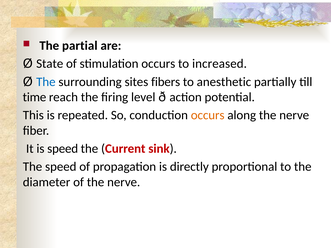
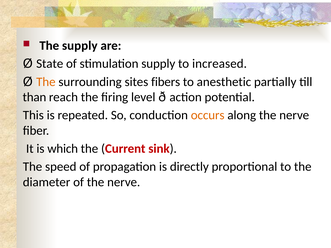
The partial: partial -> supply (80, 46)
stimulation occurs: occurs -> supply (158, 64)
The colour: blue -> orange (46, 82)
time: time -> than (34, 97)
is speed: speed -> which (63, 149)
